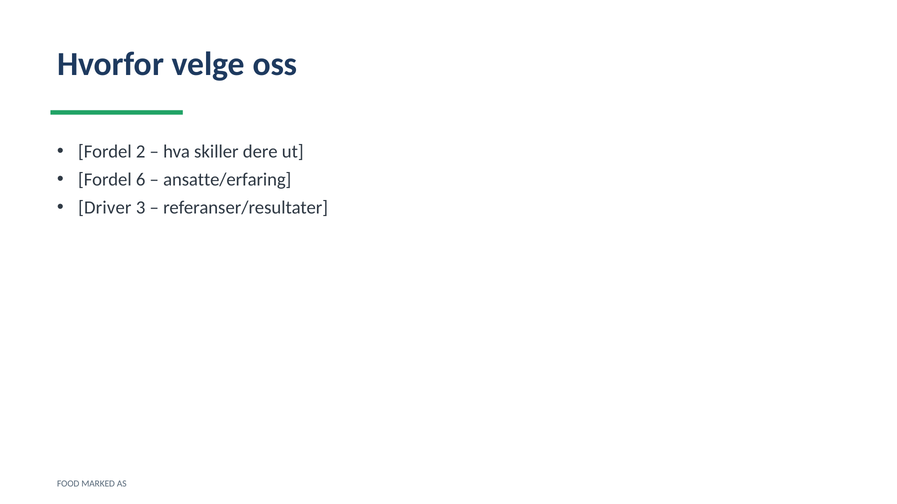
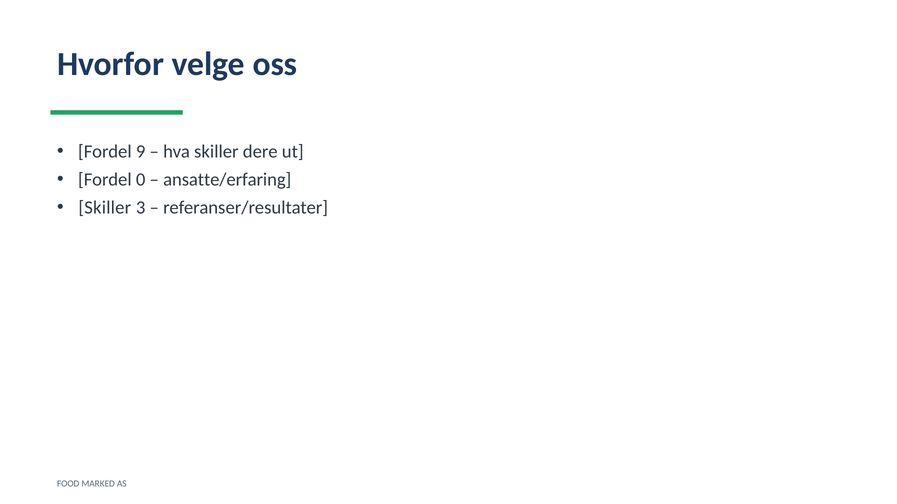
2: 2 -> 9 (141, 152)
6: 6 -> 0 (141, 180)
Driver: Driver -> Skiller (105, 208)
